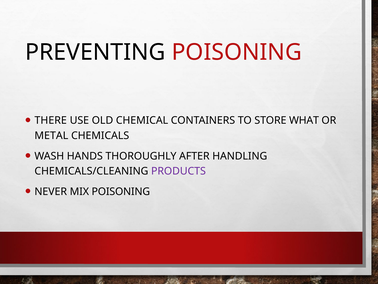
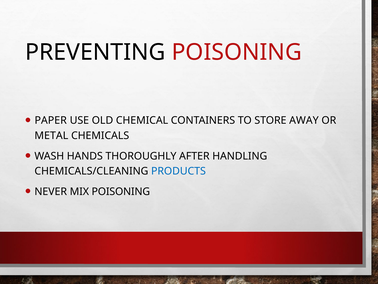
THERE: THERE -> PAPER (51, 120)
WHAT: WHAT -> AWAY (304, 120)
PRODUCTS colour: purple -> blue (178, 171)
